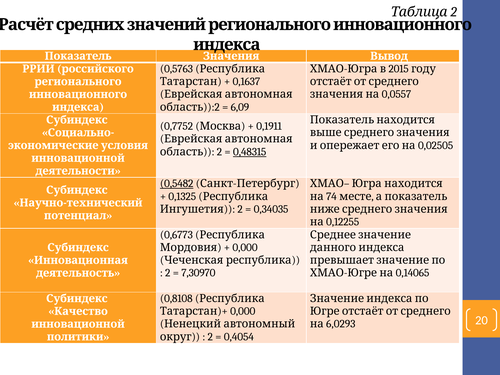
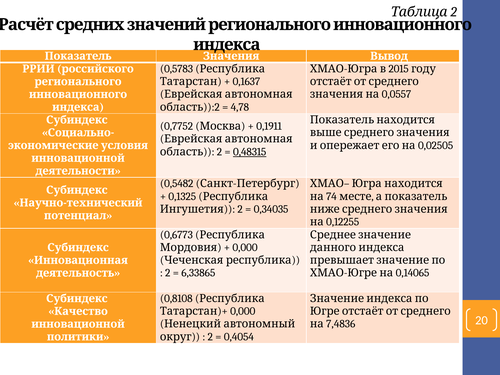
0,5763: 0,5763 -> 0,5783 (176, 69)
6,09: 6,09 -> 4,78 (240, 107)
0,5482 underline: present -> none (177, 184)
7,30970: 7,30970 -> 6,33865 (198, 273)
6,0293: 6,0293 -> 7,4836 (341, 324)
